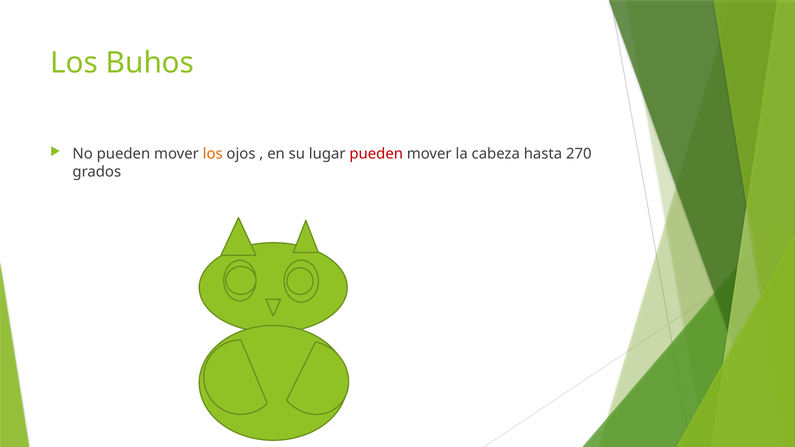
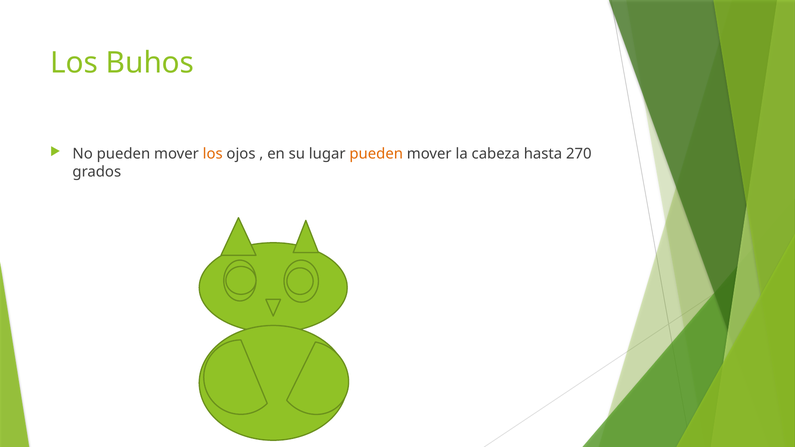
pueden colour: red -> orange (376, 154)
